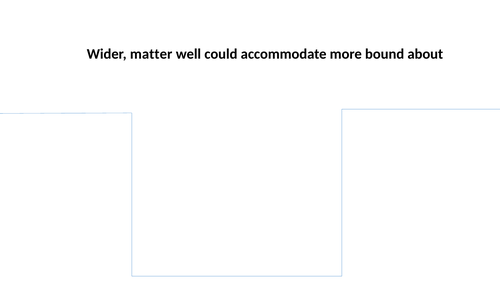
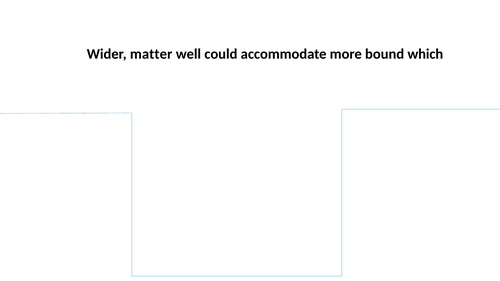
about: about -> which (425, 54)
